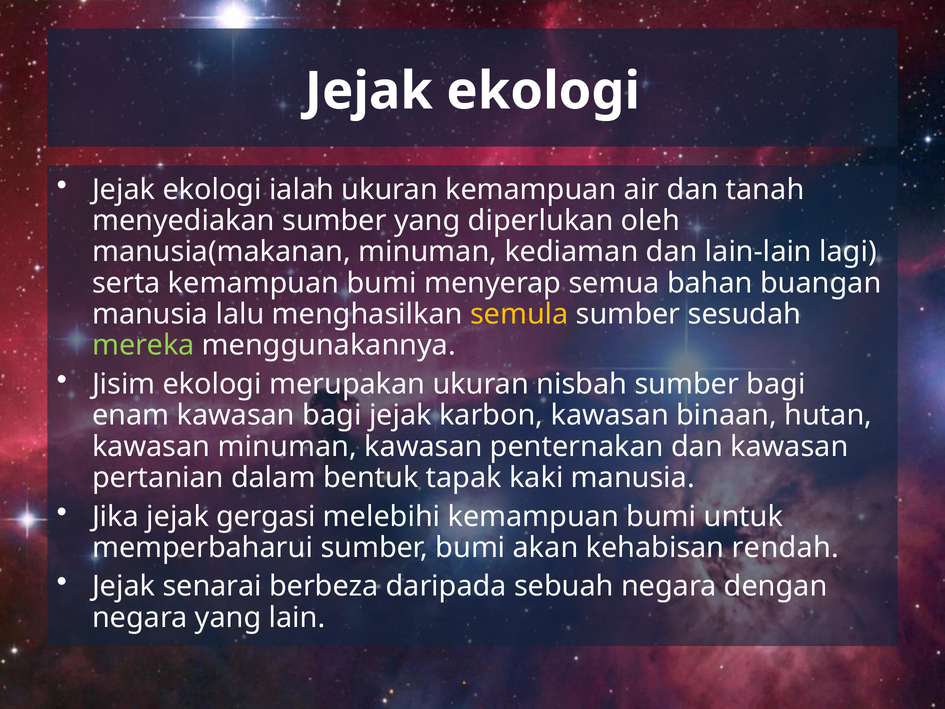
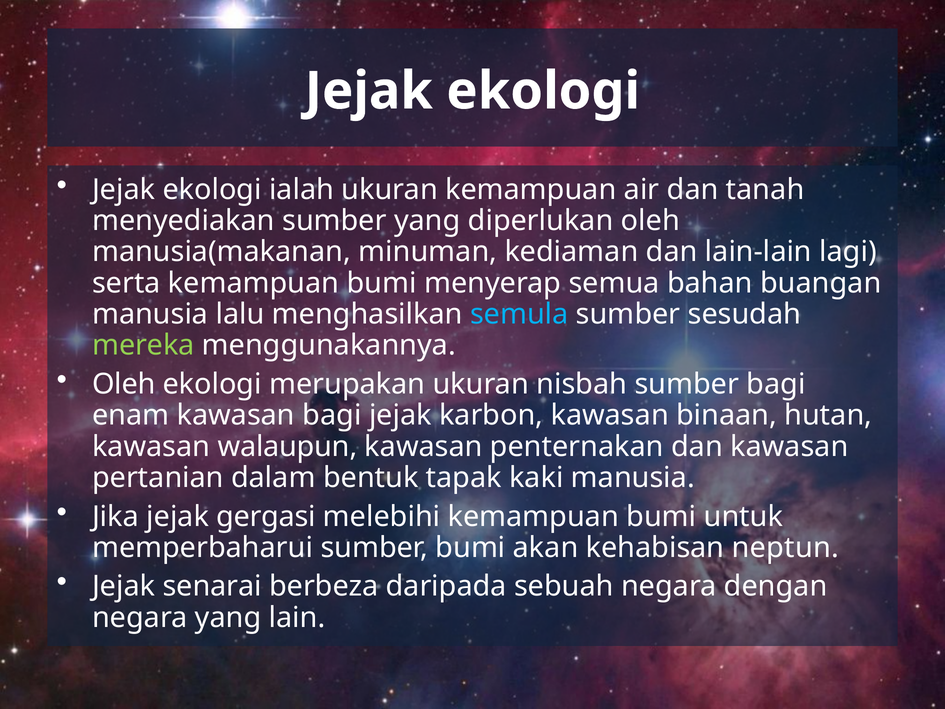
semula colour: yellow -> light blue (519, 314)
Jisim: Jisim -> Oleh (124, 384)
kawasan minuman: minuman -> walaupun (287, 446)
rendah: rendah -> neptun (785, 548)
